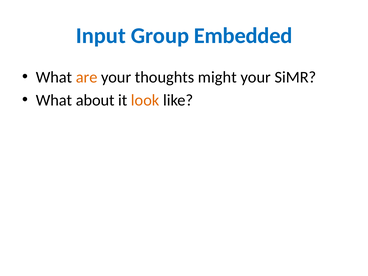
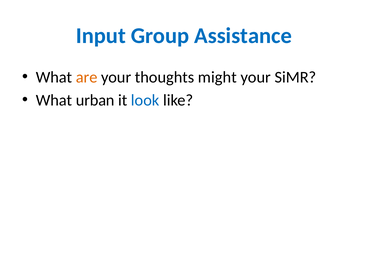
Embedded: Embedded -> Assistance (243, 36)
about: about -> urban (95, 100)
look colour: orange -> blue (145, 100)
